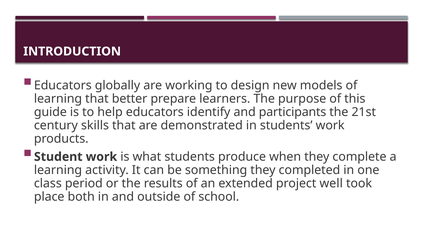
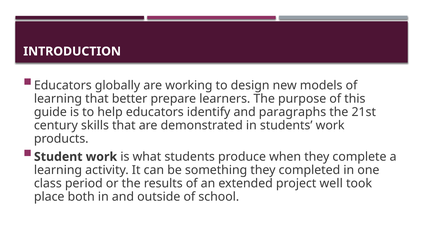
participants: participants -> paragraphs (292, 112)
